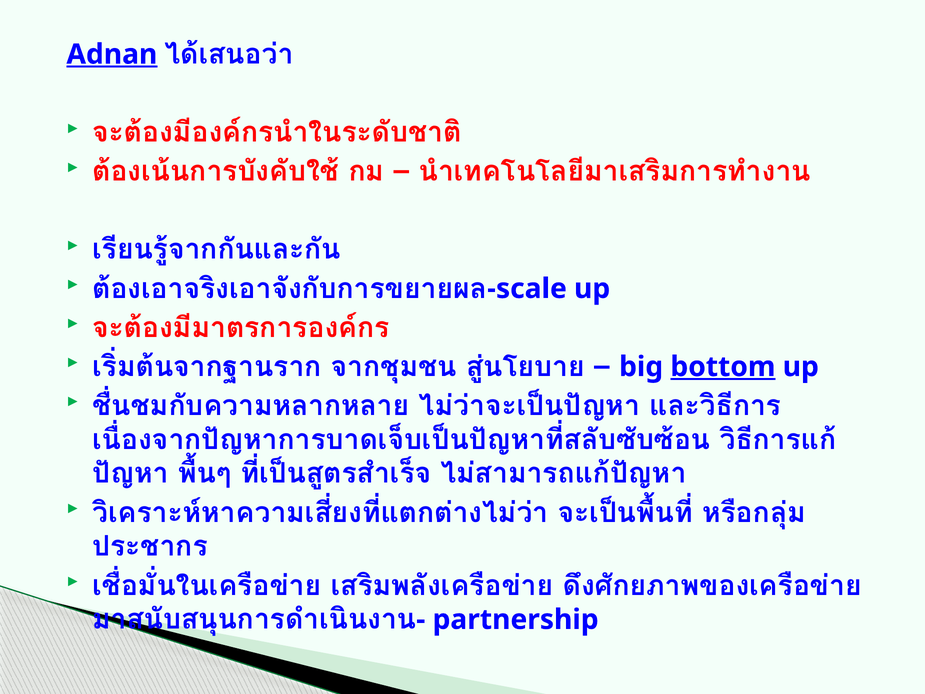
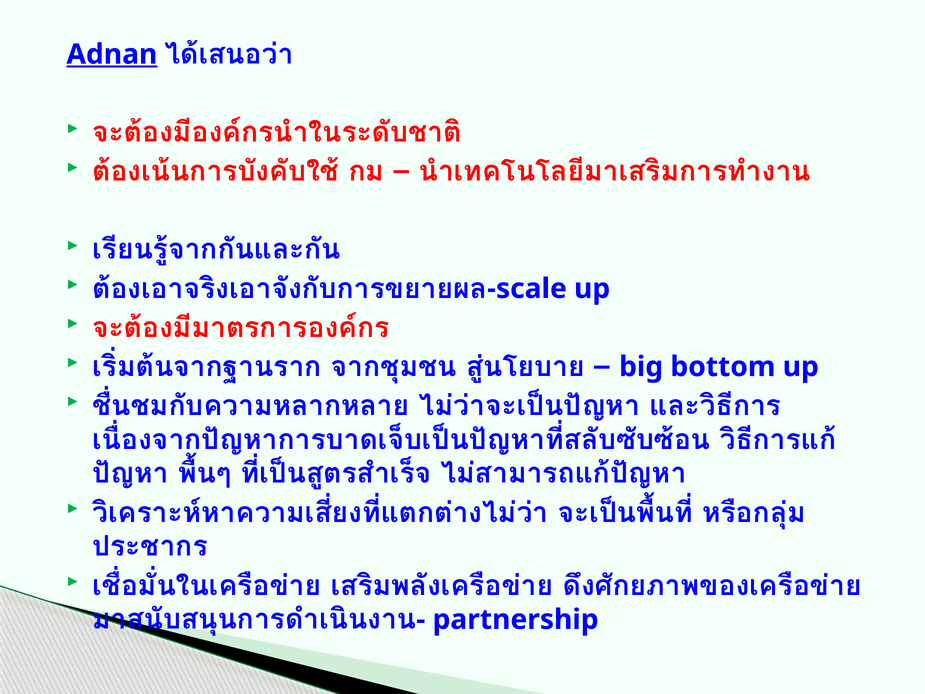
bottom underline: present -> none (723, 367)
